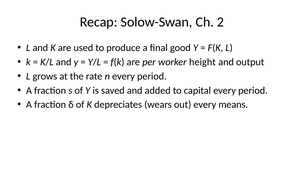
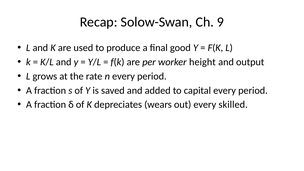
2: 2 -> 9 (220, 22)
means: means -> skilled (233, 105)
